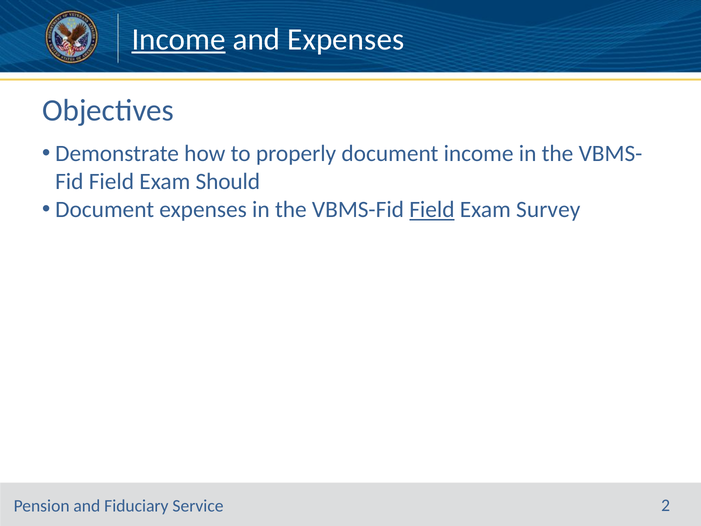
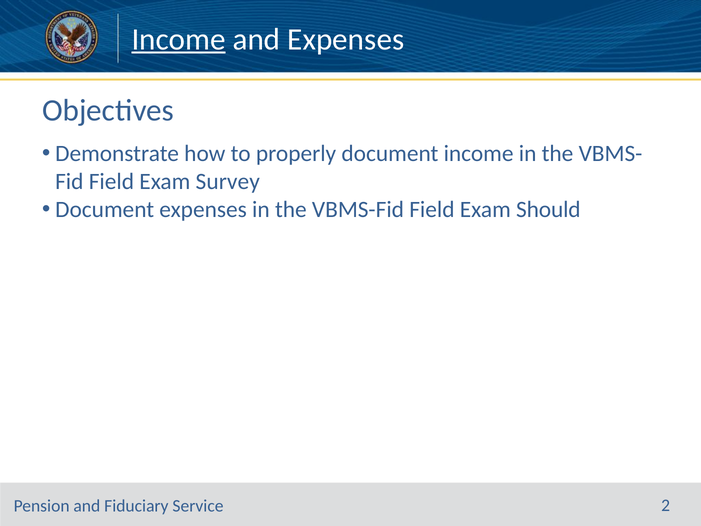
Should: Should -> Survey (228, 182)
Field underline: present -> none (432, 210)
Survey: Survey -> Should (548, 210)
